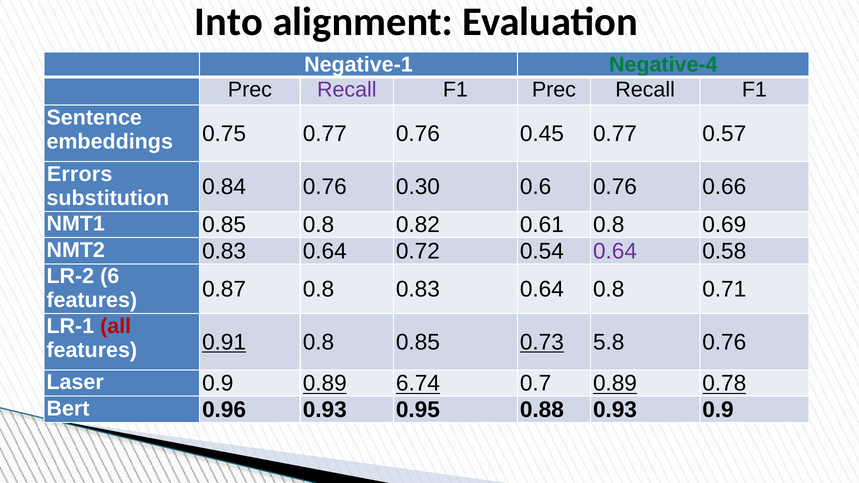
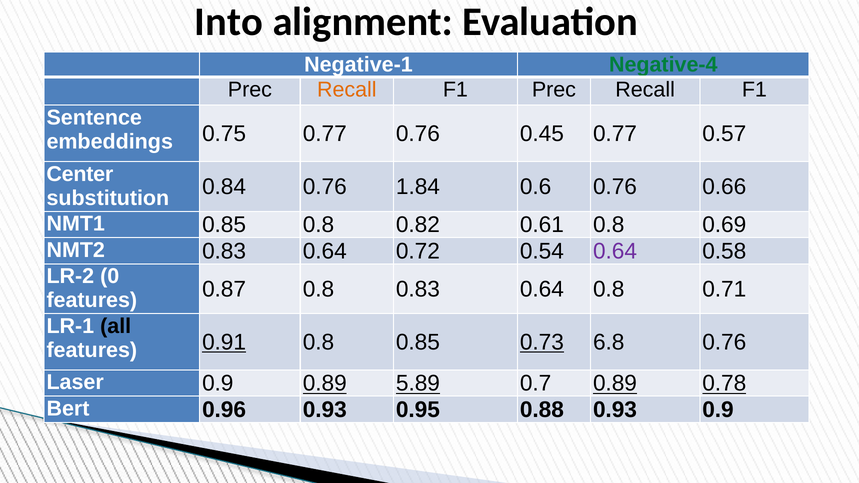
Recall colour: purple -> orange (347, 89)
Errors: Errors -> Center (80, 174)
0.30: 0.30 -> 1.84 (418, 187)
6: 6 -> 0 (110, 276)
all colour: red -> black (116, 326)
5.8: 5.8 -> 6.8 (609, 342)
6.74: 6.74 -> 5.89 (418, 384)
